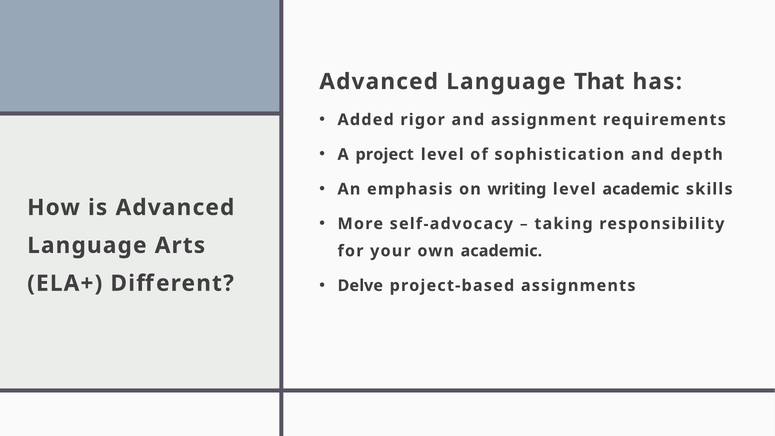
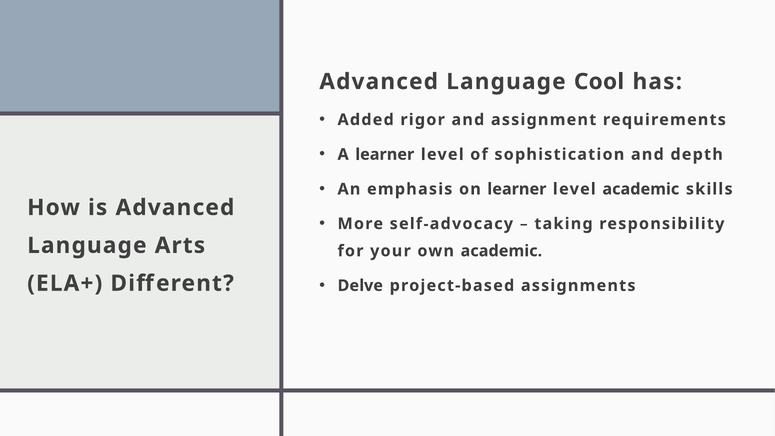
That: That -> Cool (599, 82)
A project: project -> learner (385, 154)
on writing: writing -> learner (517, 189)
